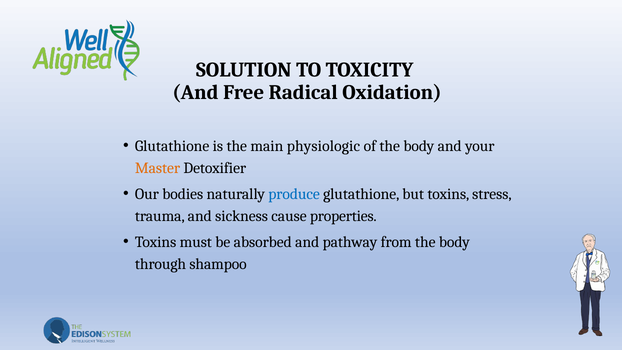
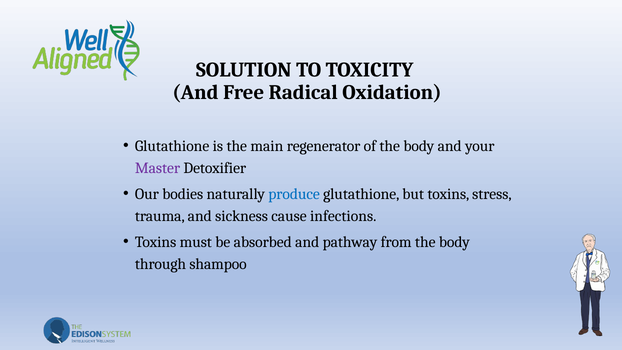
physiologic: physiologic -> regenerator (324, 146)
Master colour: orange -> purple (157, 168)
properties: properties -> infections (343, 216)
